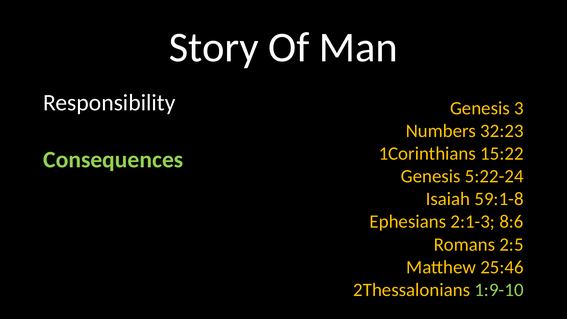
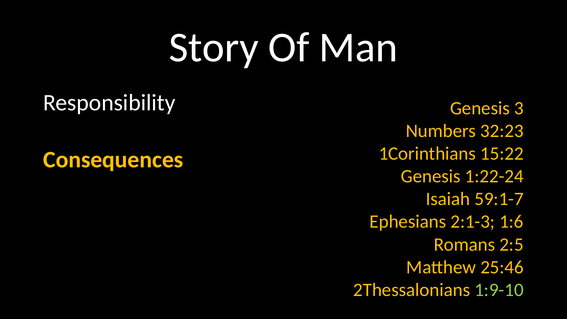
Consequences colour: light green -> yellow (113, 160)
5:22-24: 5:22-24 -> 1:22-24 (494, 176)
59:1-8: 59:1-8 -> 59:1-7 (499, 199)
8:6: 8:6 -> 1:6 (511, 222)
